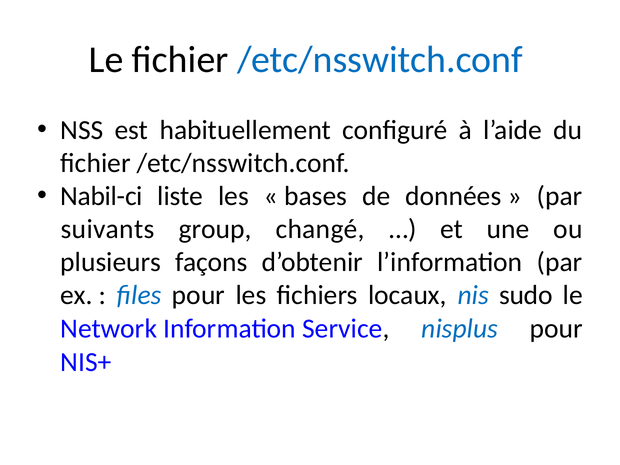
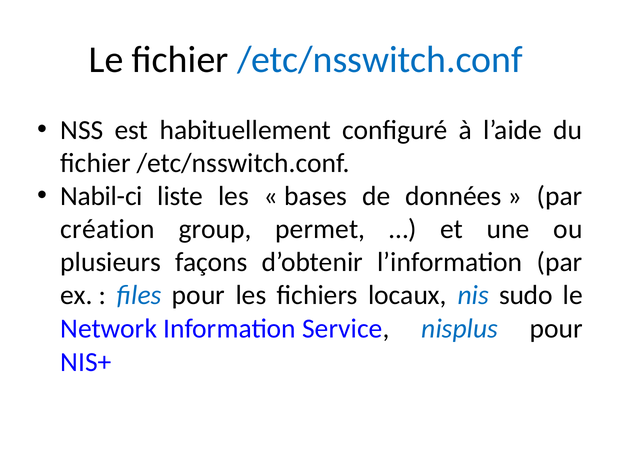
suivants: suivants -> création (108, 229)
changé: changé -> permet (320, 229)
